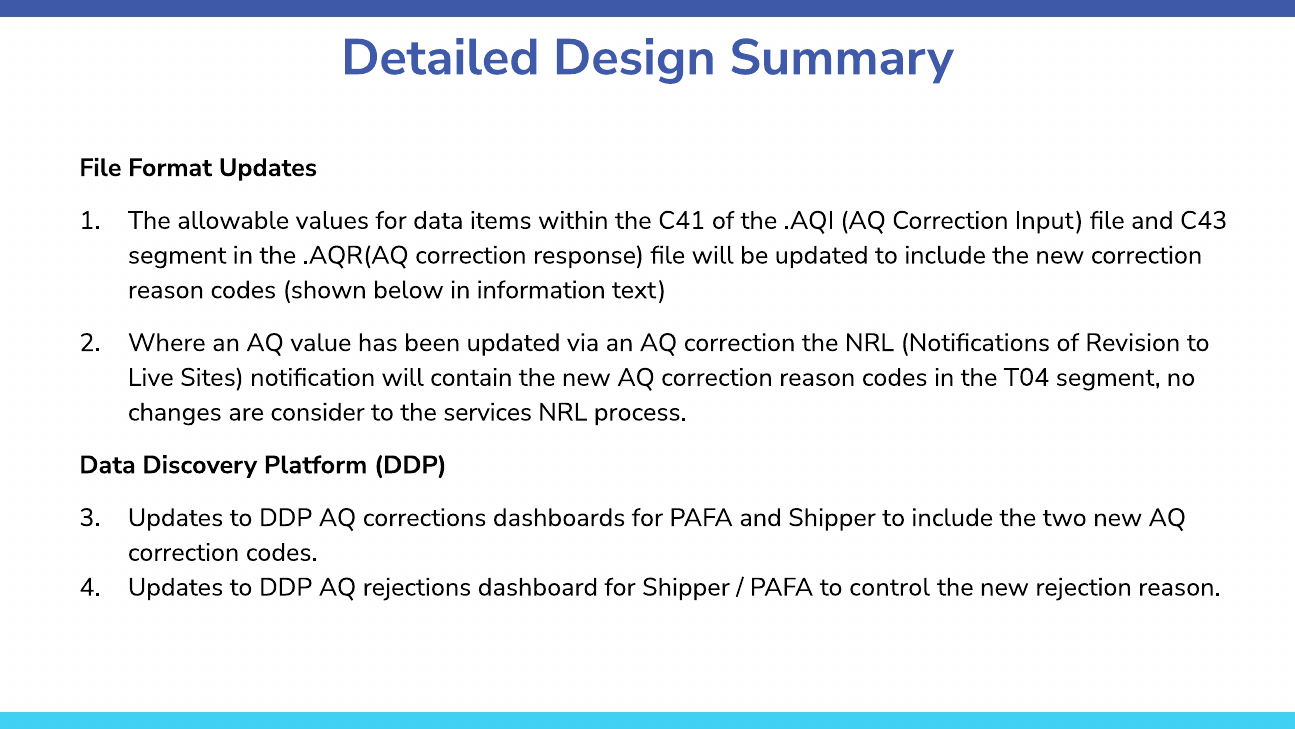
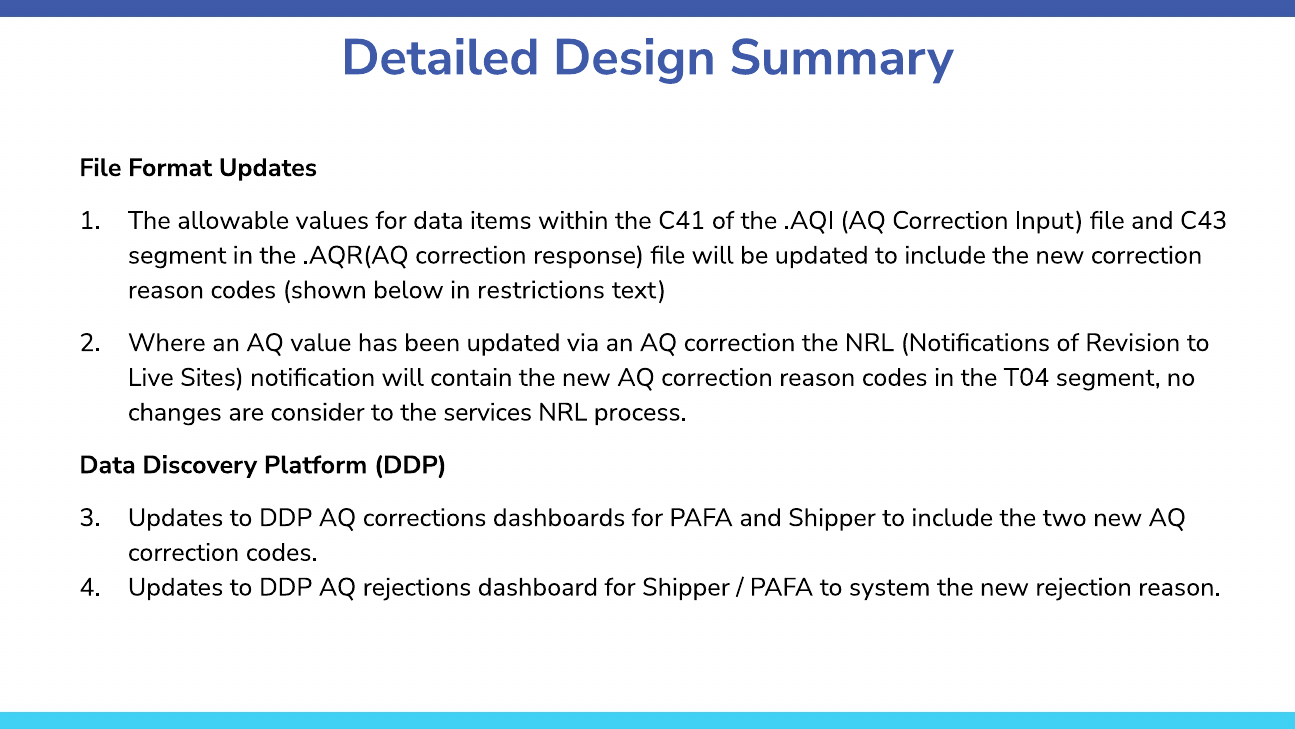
information: information -> restrictions (541, 290)
control: control -> system (890, 587)
